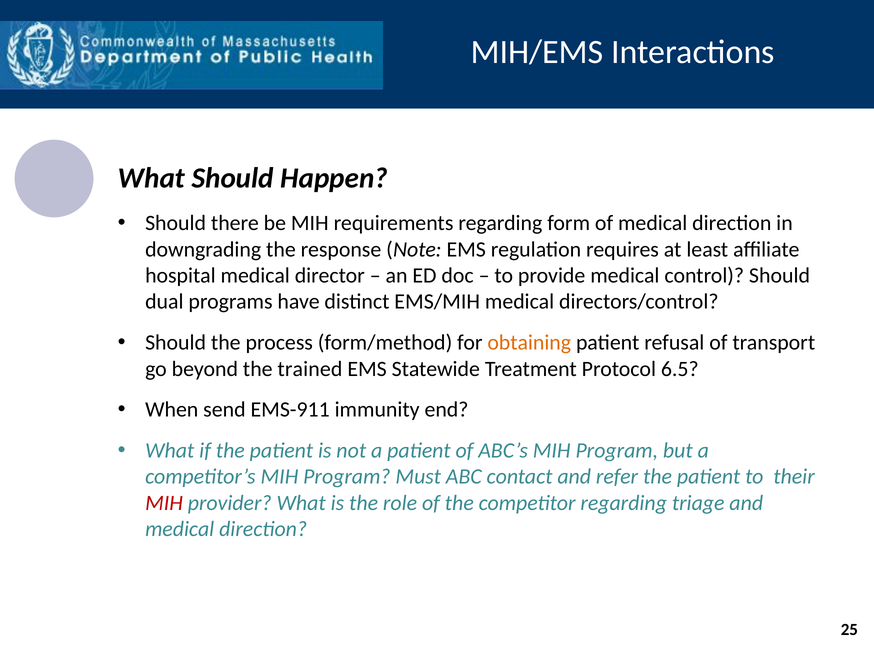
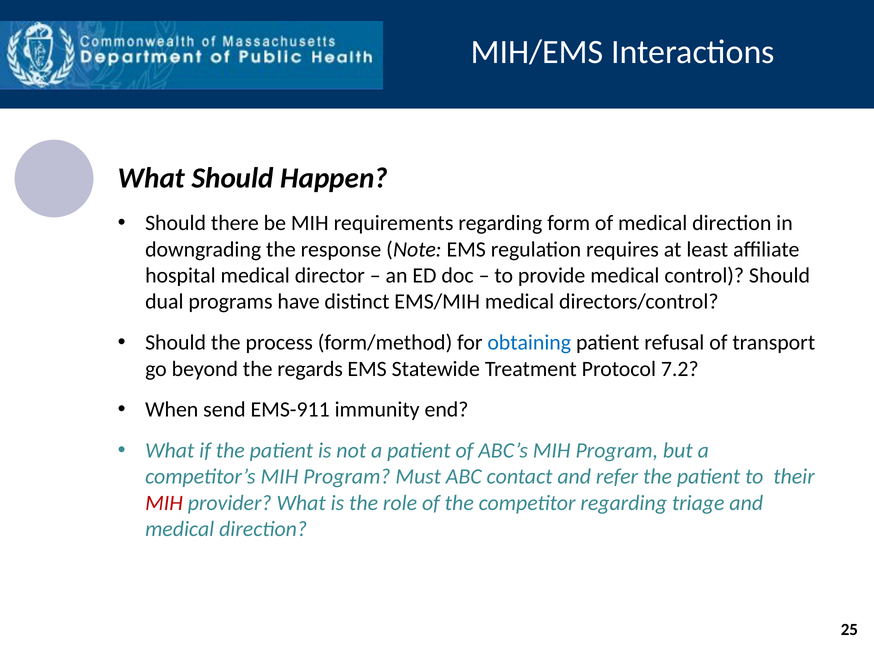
obtaining colour: orange -> blue (529, 342)
trained: trained -> regards (310, 369)
6.5: 6.5 -> 7.2 (680, 369)
